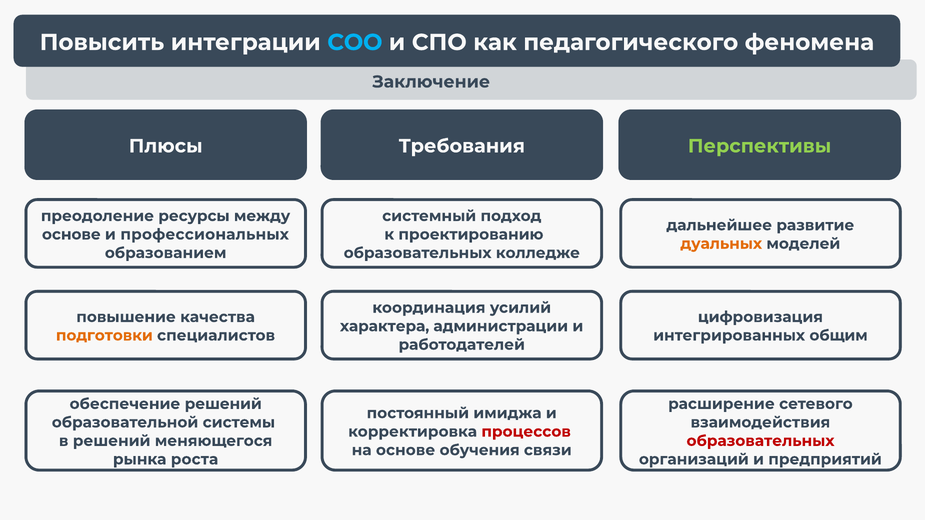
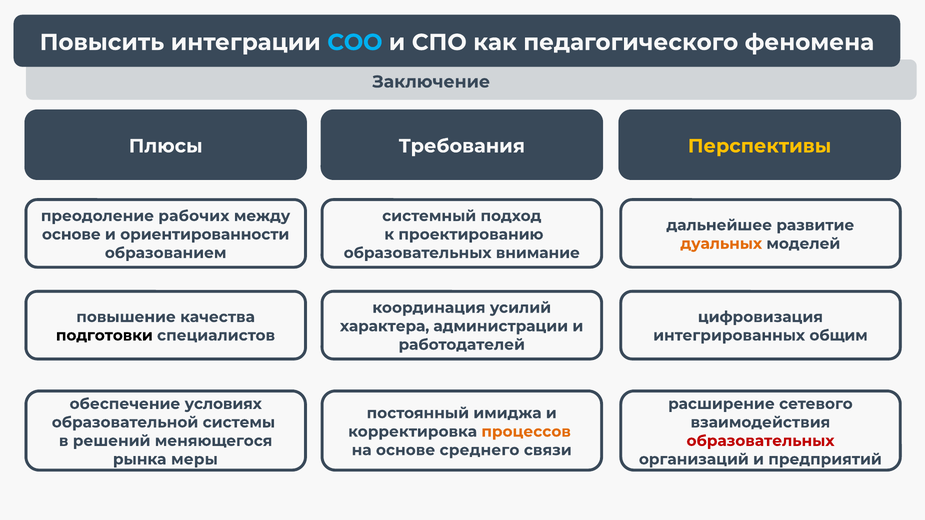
Перспективы colour: light green -> yellow (760, 146)
ресурсы: ресурсы -> рабочих (194, 216)
профессиональных: профессиональных -> ориентированности (205, 235)
колледже: колледже -> внимание (538, 253)
подготовки colour: orange -> black (104, 336)
обеспечение решений: решений -> условиях (223, 404)
процессов colour: red -> orange (526, 432)
обучения: обучения -> среднего (479, 450)
роста: роста -> меры (194, 460)
